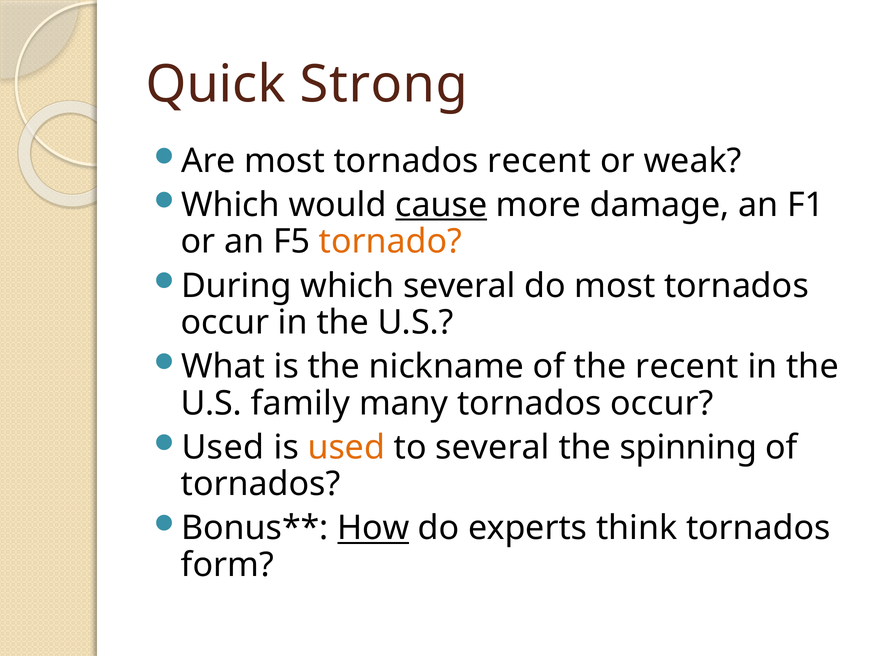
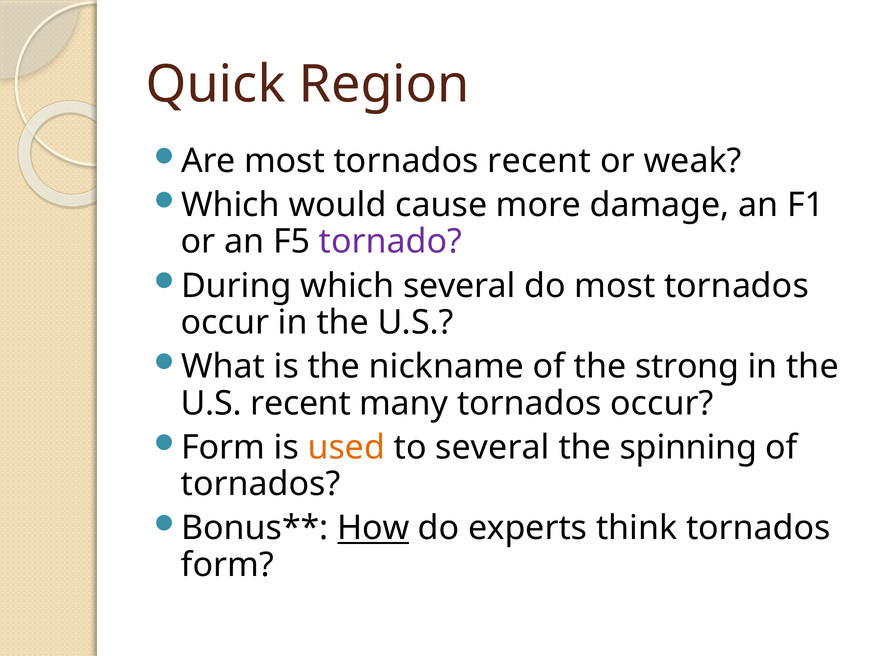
Strong: Strong -> Region (384, 85)
cause underline: present -> none (441, 205)
tornado colour: orange -> purple (391, 242)
the recent: recent -> strong (687, 367)
U.S family: family -> recent (301, 403)
Used: Used -> Form (223, 448)
